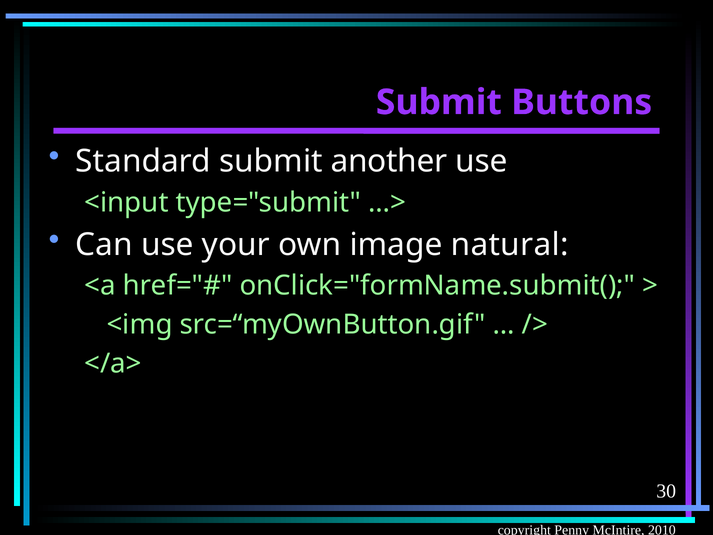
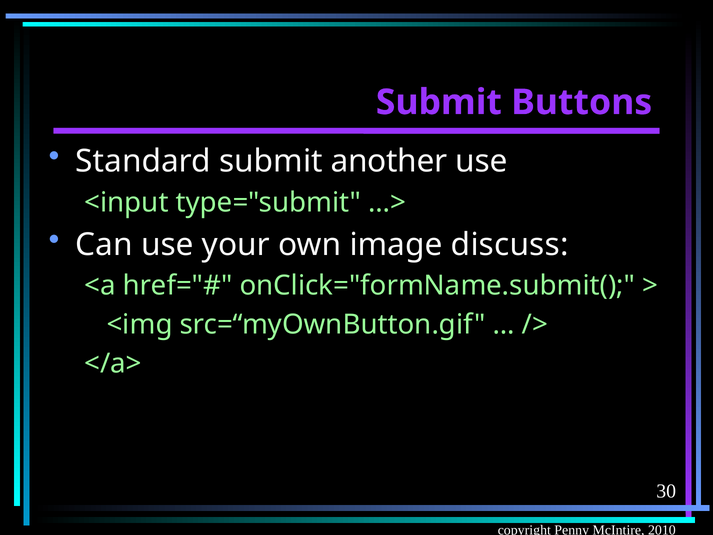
natural: natural -> discuss (510, 245)
